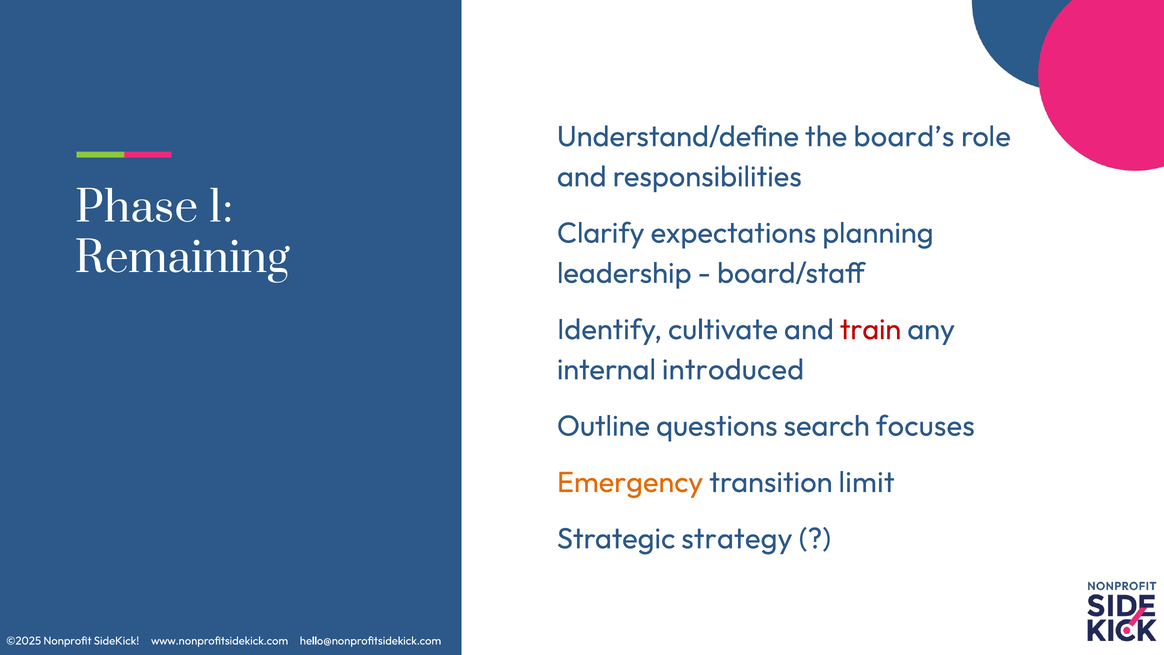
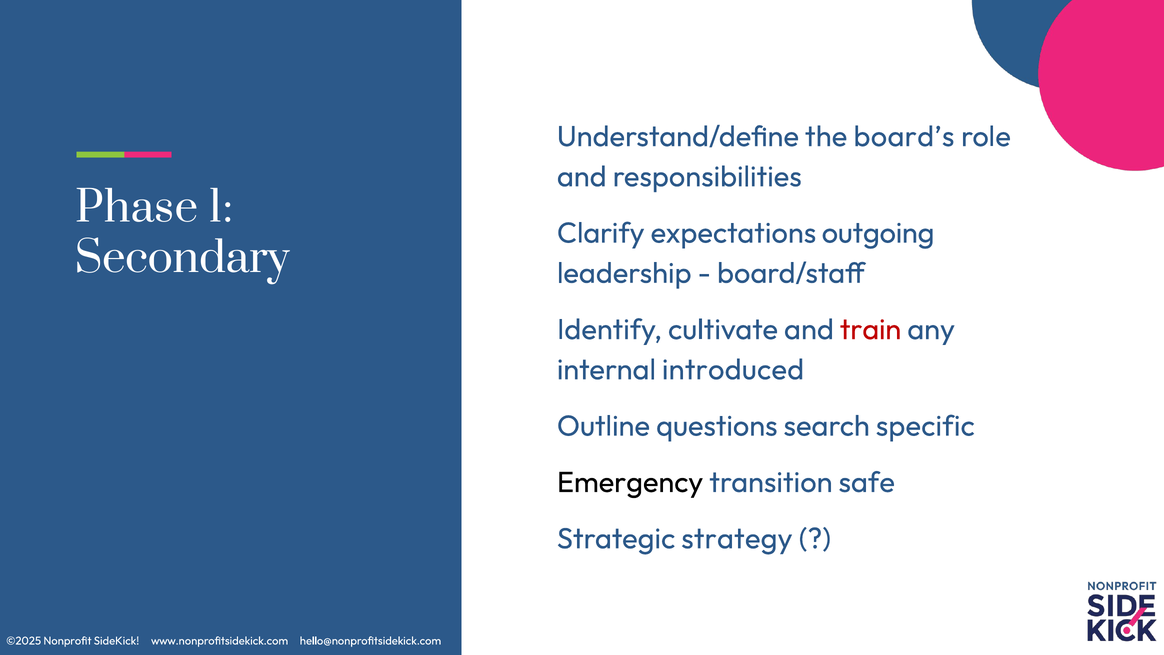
planning: planning -> outgoing (878, 233)
Remaining: Remaining -> Secondary (182, 258)
focuses: focuses -> specific (925, 426)
Emergency colour: orange -> black (630, 482)
limit: limit -> safe (867, 482)
